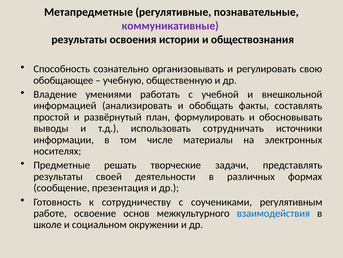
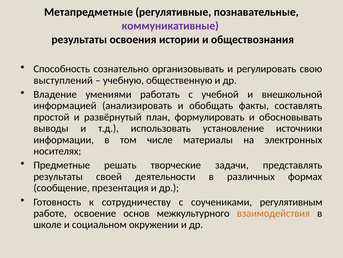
обобщающее: обобщающее -> выступлений (63, 80)
сотрудничать: сотрудничать -> установление (233, 128)
взаимодействия colour: blue -> orange (273, 213)
